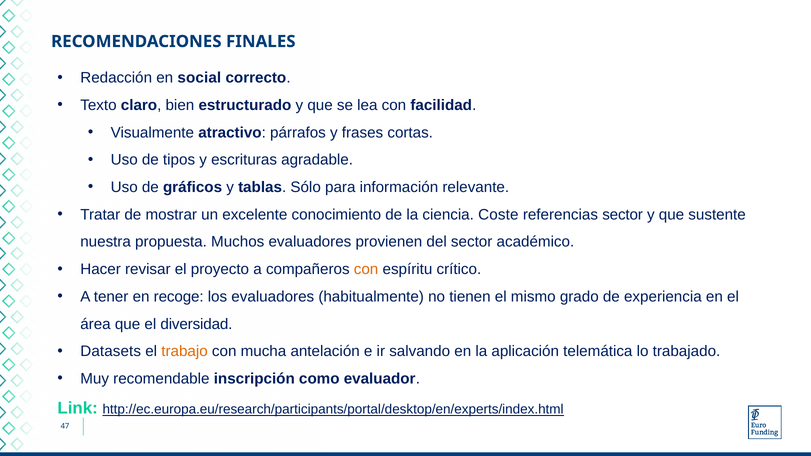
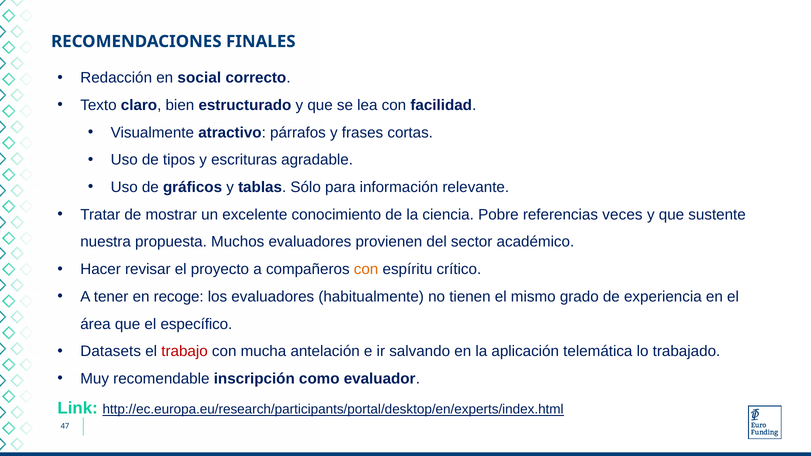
Coste: Coste -> Pobre (498, 215)
referencias sector: sector -> veces (622, 215)
diversidad: diversidad -> específico (196, 324)
trabajo colour: orange -> red (185, 352)
